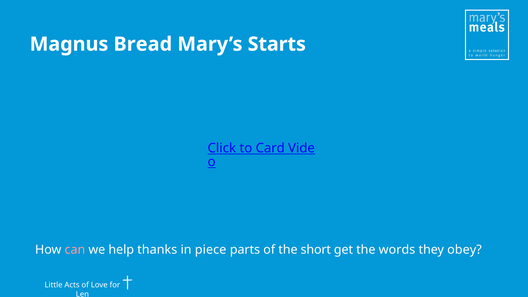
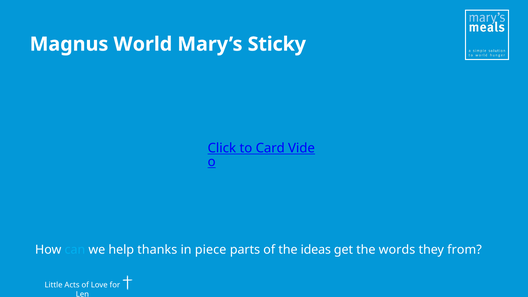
Bread: Bread -> World (143, 44)
Starts: Starts -> Sticky (277, 44)
can colour: pink -> light blue (75, 250)
short: short -> ideas (316, 250)
obey: obey -> from (464, 250)
